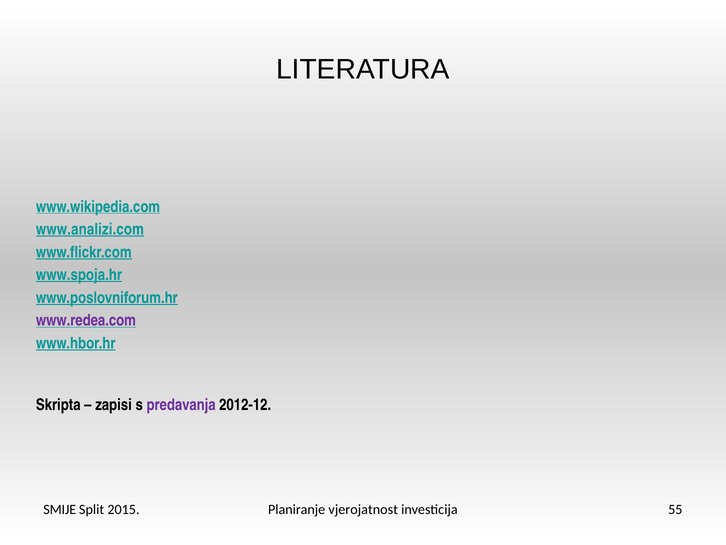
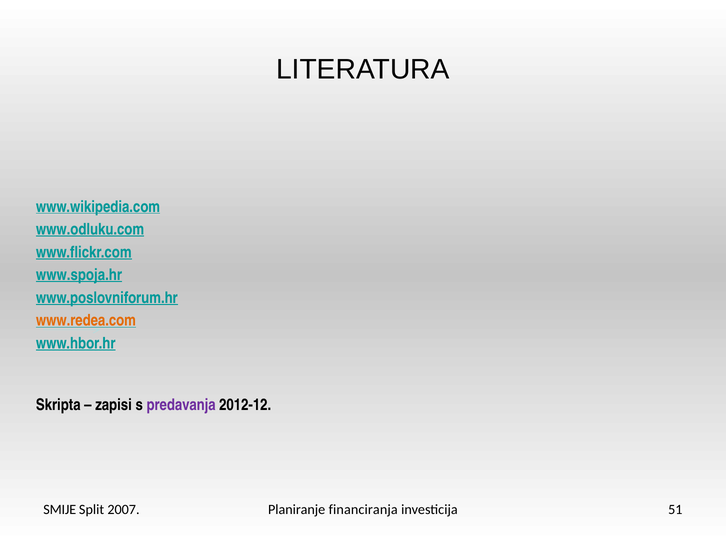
www.analizi.com: www.analizi.com -> www.odluku.com (90, 229)
www.redea.com colour: purple -> orange (86, 320)
2015: 2015 -> 2007 (123, 509)
vjerojatnost: vjerojatnost -> financiranja (363, 509)
55: 55 -> 51 (675, 509)
